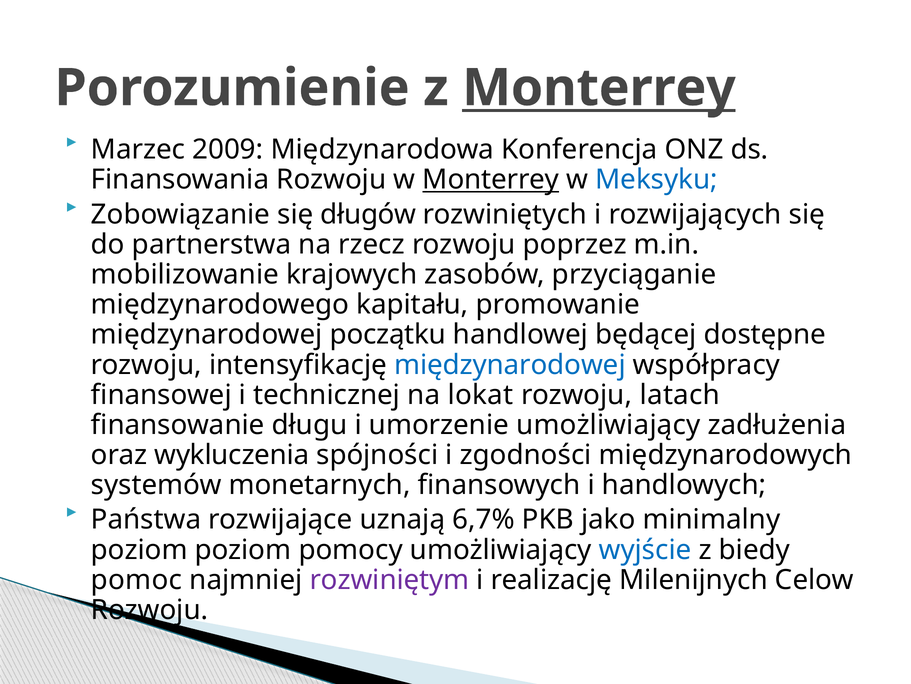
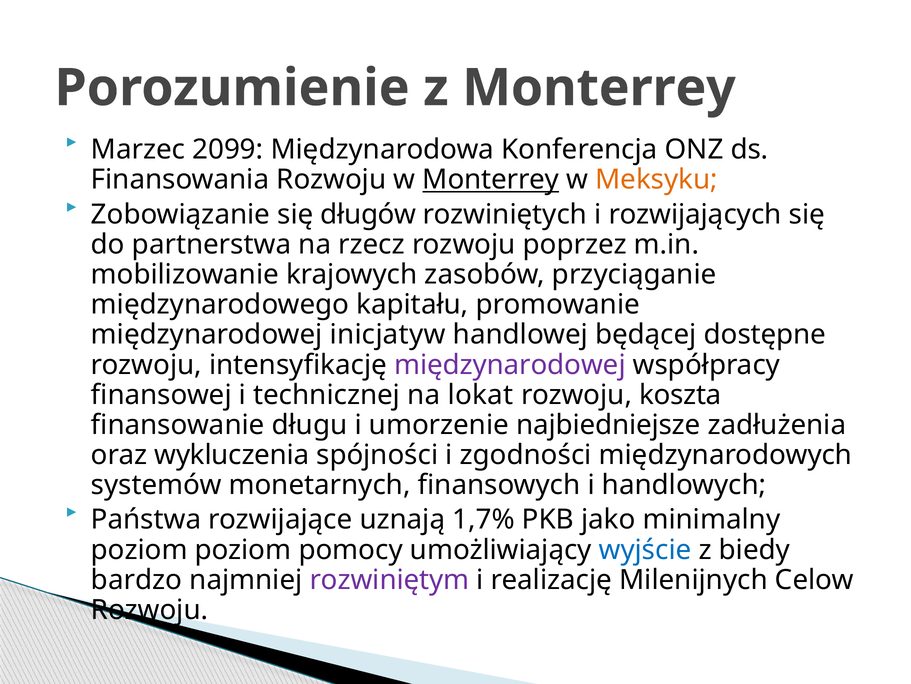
Monterrey underline: present -> none (599, 88)
2009: 2009 -> 2099 (228, 150)
Meksyku colour: blue -> orange (657, 180)
początku: początku -> inicjatyw (388, 334)
międzynarodowej colour: blue -> purple (510, 364)
latach: latach -> koszta (680, 394)
umorzenie umożliwiający: umożliwiający -> najbiedniejsze (608, 425)
6,7%: 6,7% -> 1,7% (484, 519)
pomoc: pomoc -> bardzo (137, 579)
